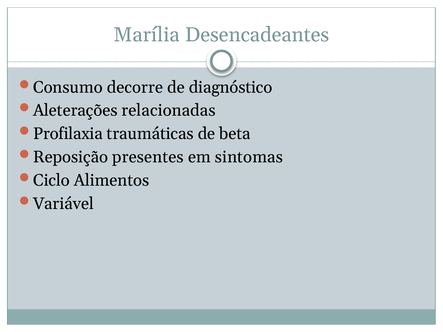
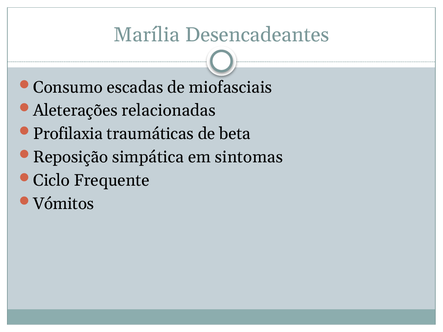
decorre: decorre -> escadas (135, 87)
diagnóstico: diagnóstico -> miofasciais (230, 87)
presentes: presentes -> simpática (148, 157)
Alimentos: Alimentos -> Frequente (112, 180)
Variável: Variável -> Vómitos (64, 204)
